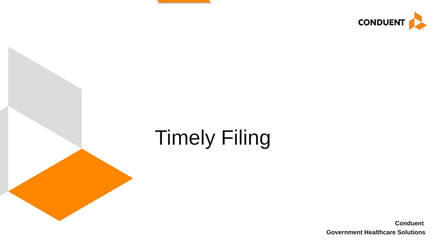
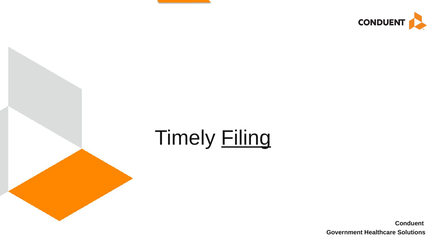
Filing underline: none -> present (246, 138)
